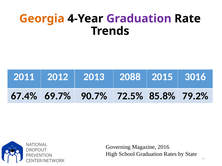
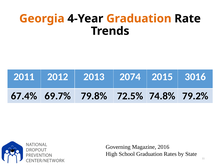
Graduation colour: purple -> orange (139, 19)
2088: 2088 -> 2074 (130, 77)
90.7%: 90.7% -> 79.8% (94, 96)
85.8%: 85.8% -> 74.8% (162, 96)
